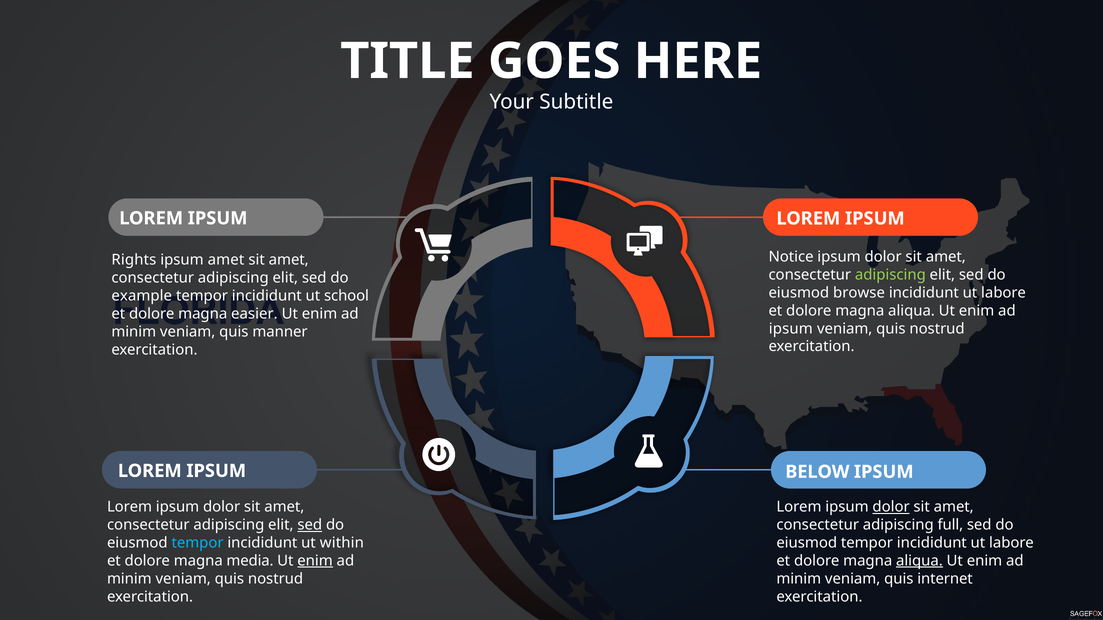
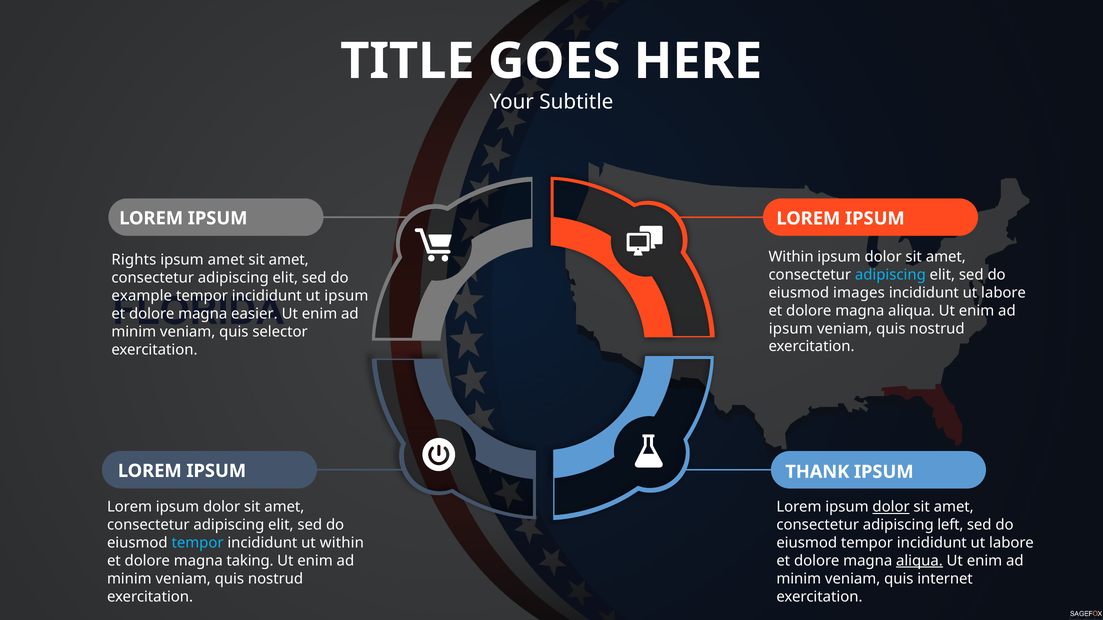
Notice: Notice -> Within (791, 257)
adipiscing colour: light green -> light blue (890, 275)
browse: browse -> images (859, 293)
ut school: school -> ipsum (346, 296)
manner: manner -> selector (280, 332)
BELOW: BELOW -> THANK (817, 472)
sed underline: present -> none (310, 525)
full: full -> left (950, 525)
media: media -> taking (250, 561)
enim underline: present -> none (315, 561)
